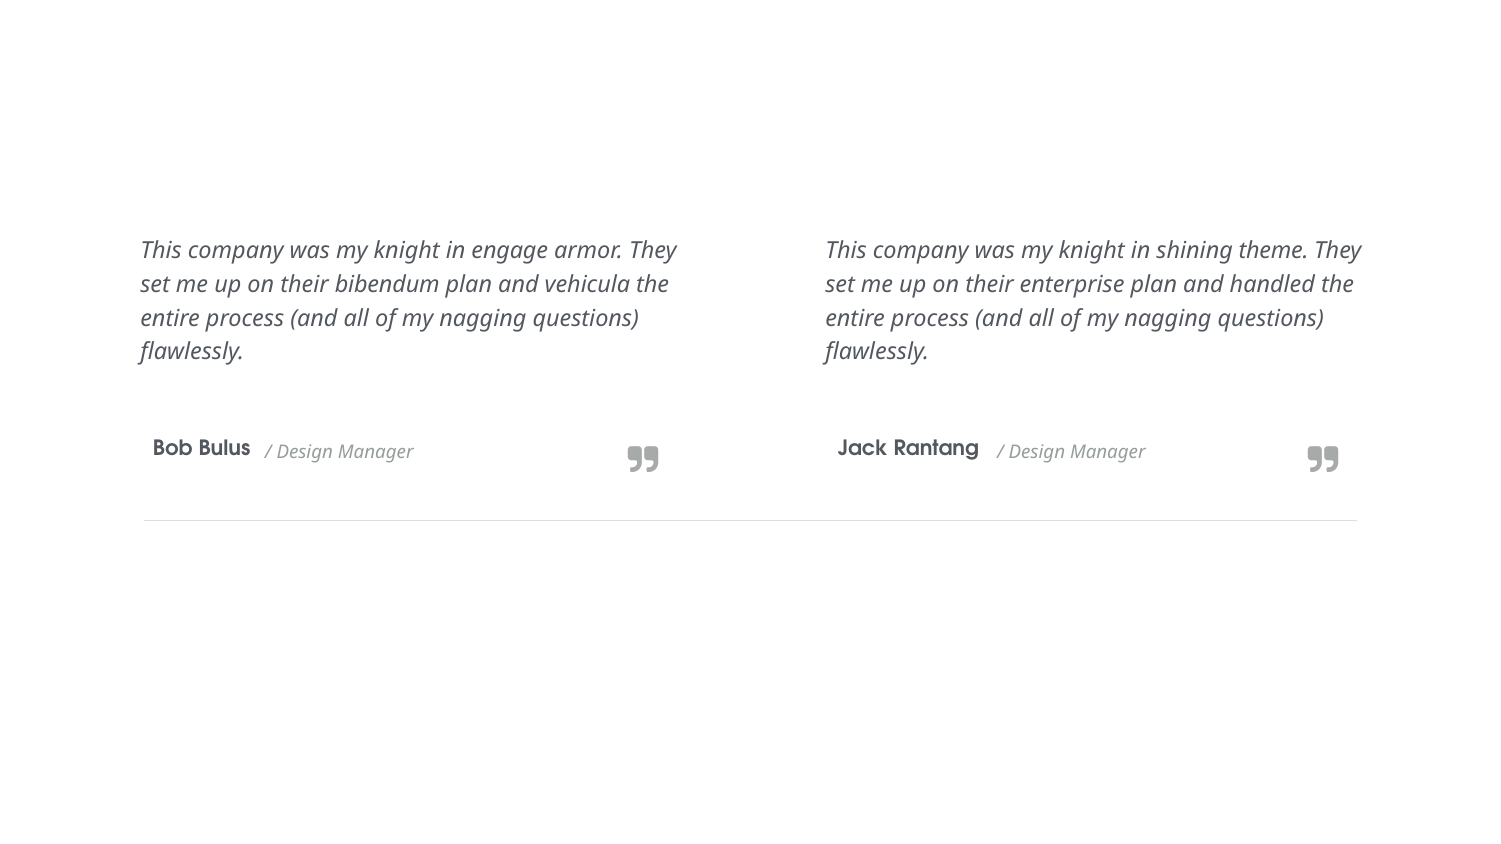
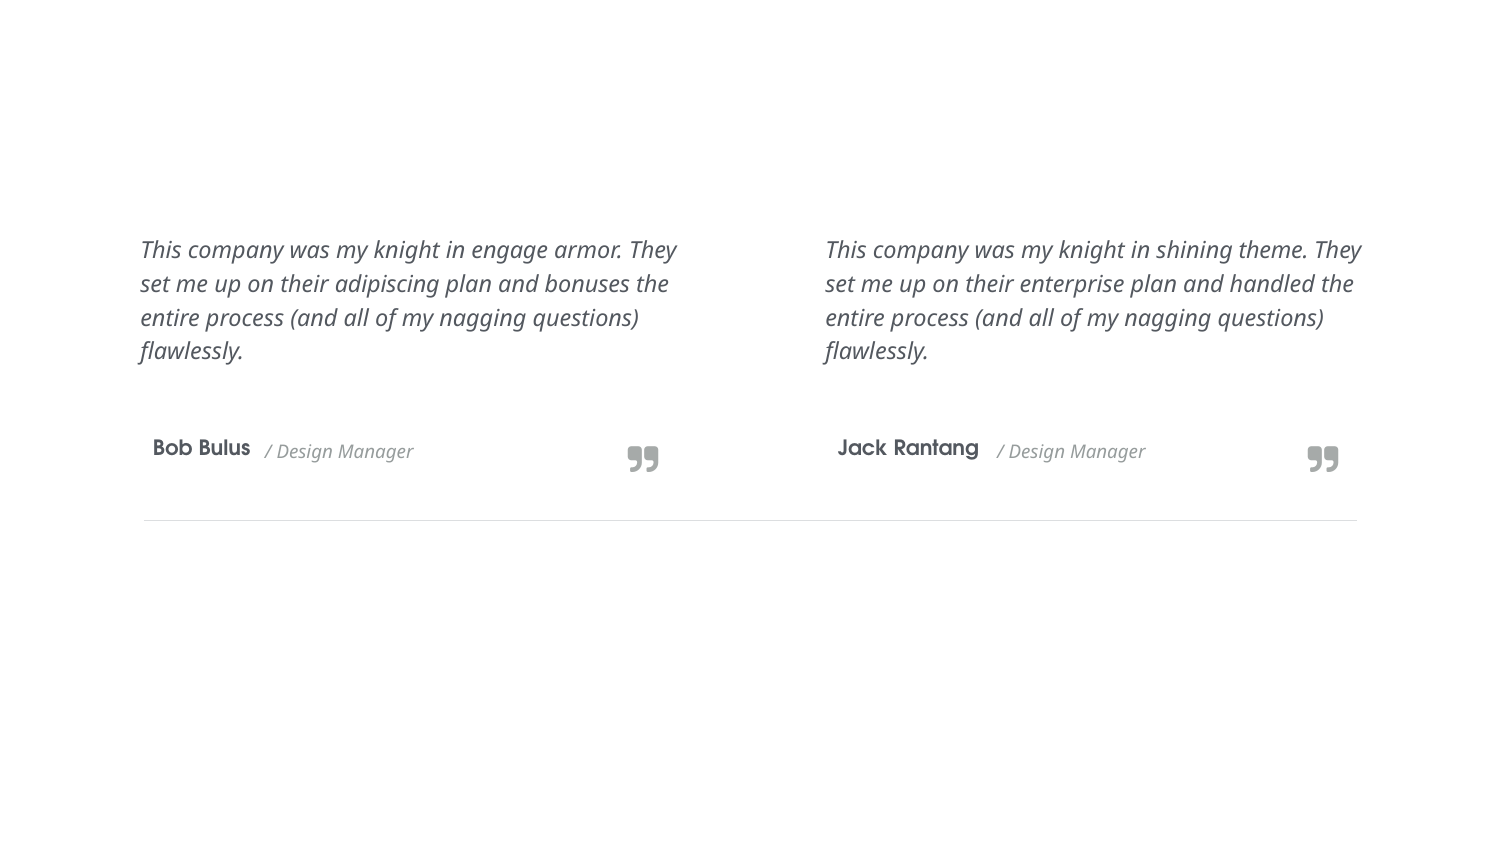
bibendum: bibendum -> adipiscing (387, 285)
vehicula: vehicula -> bonuses (587, 285)
